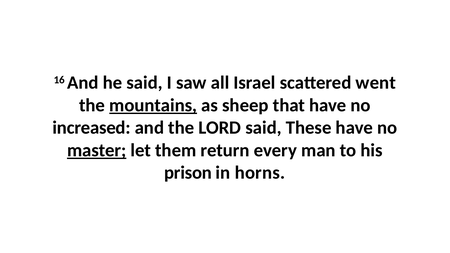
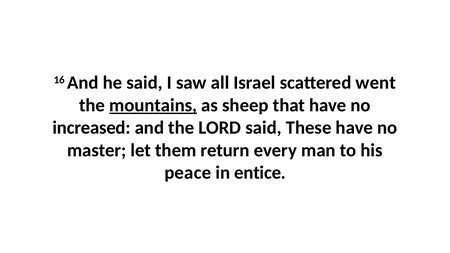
master underline: present -> none (97, 150)
prison: prison -> peace (188, 173)
horns: horns -> entice (260, 173)
